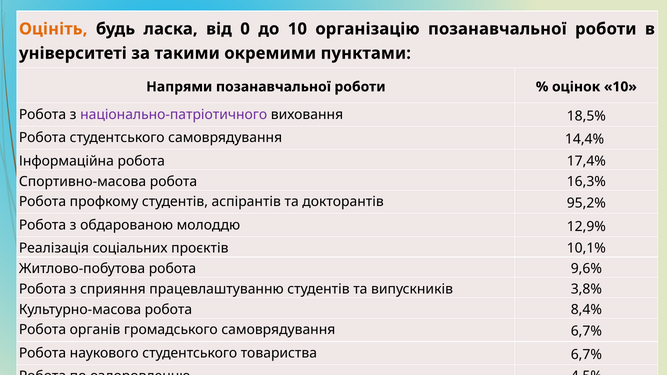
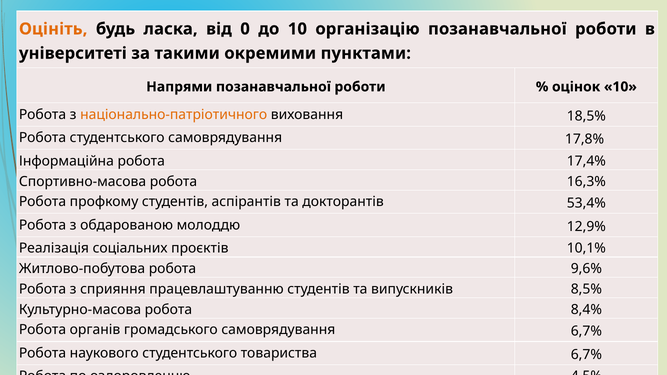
національно-патріотичного colour: purple -> orange (174, 115)
14,4%: 14,4% -> 17,8% (585, 139)
95,2%: 95,2% -> 53,4% (586, 203)
3,8%: 3,8% -> 8,5% (586, 289)
